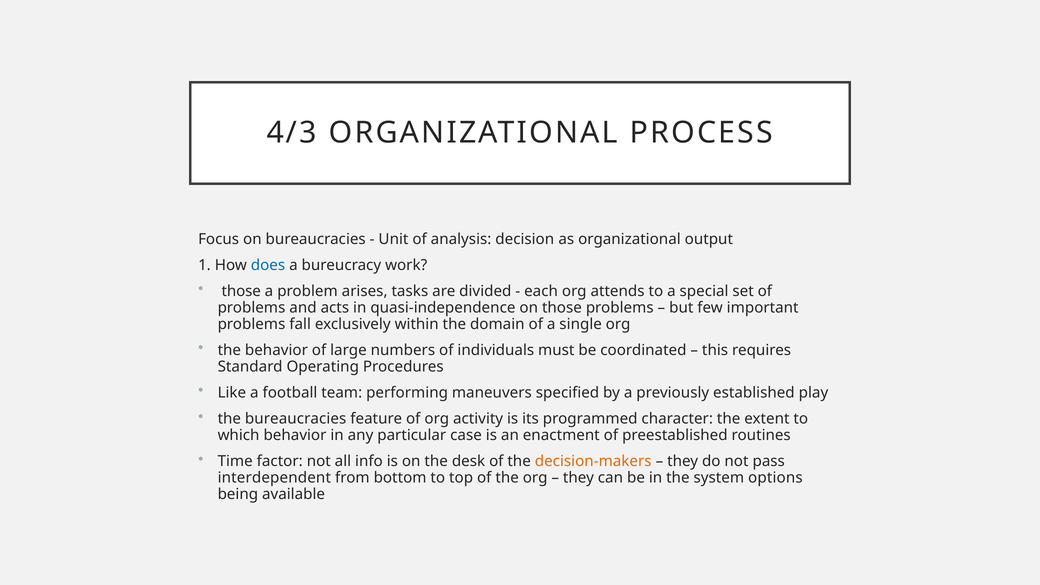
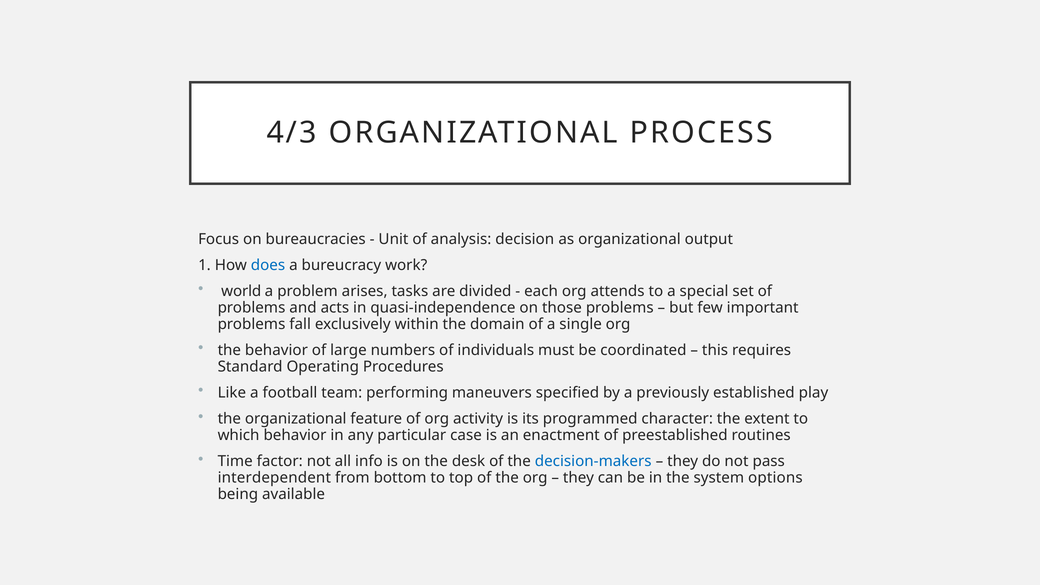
those: those -> world (241, 291)
the bureaucracies: bureaucracies -> organizational (296, 419)
decision-makers colour: orange -> blue (593, 461)
